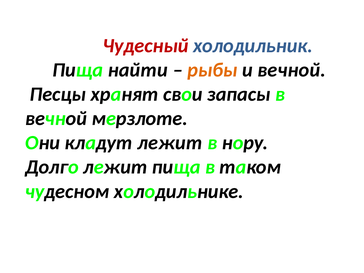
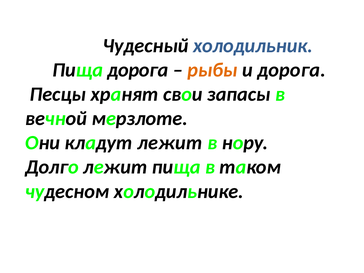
Чудесный colour: red -> black (146, 46)
Пища найти: найти -> дорога (138, 70)
и вечной: вечной -> дорога (291, 70)
